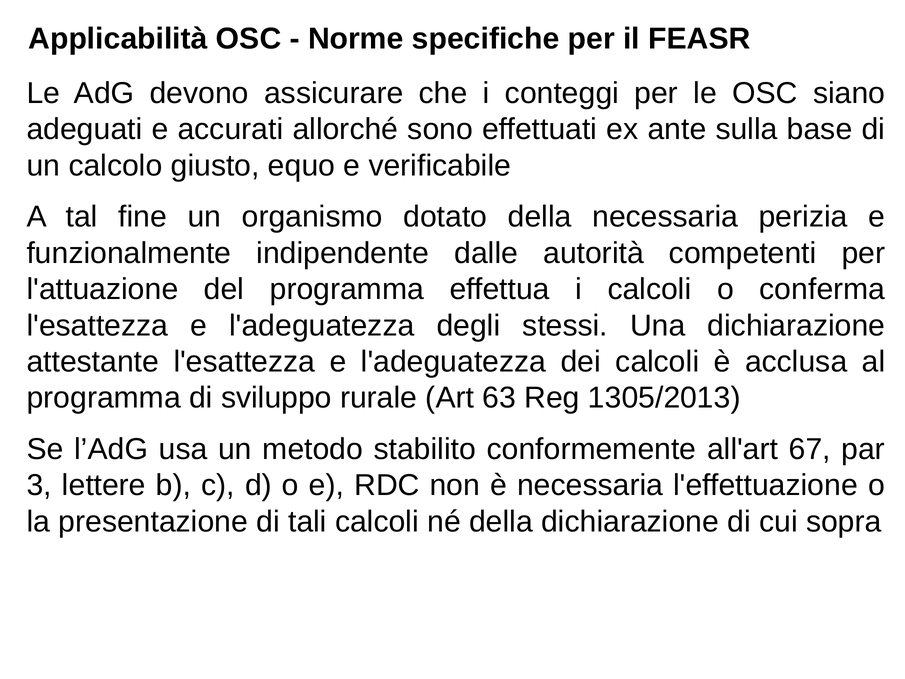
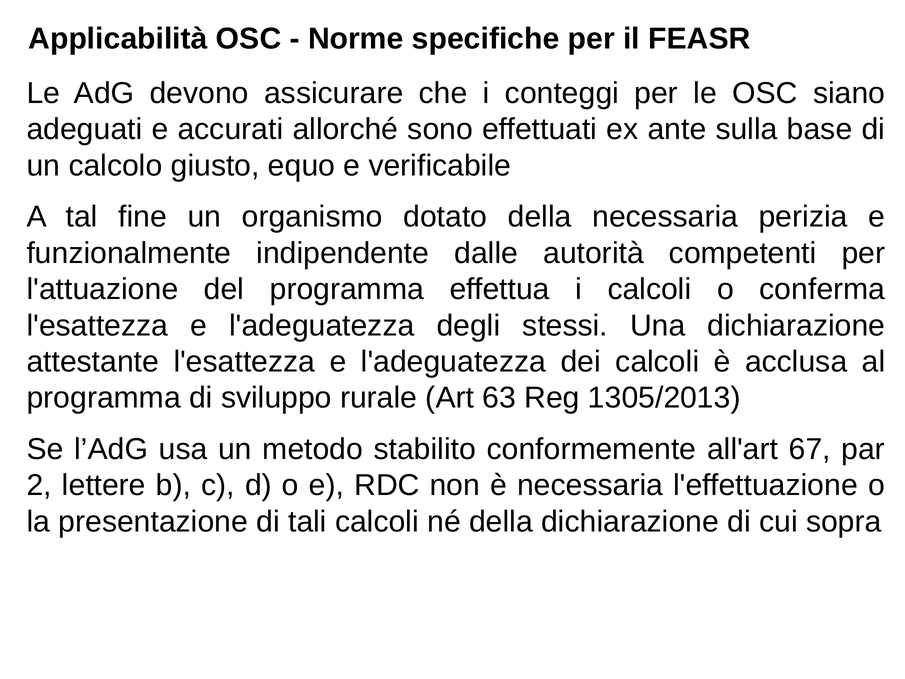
3: 3 -> 2 (39, 485)
